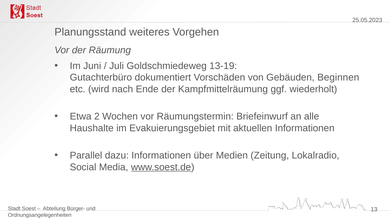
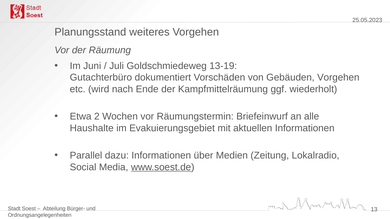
Gebäuden Beginnen: Beginnen -> Vorgehen (338, 78)
